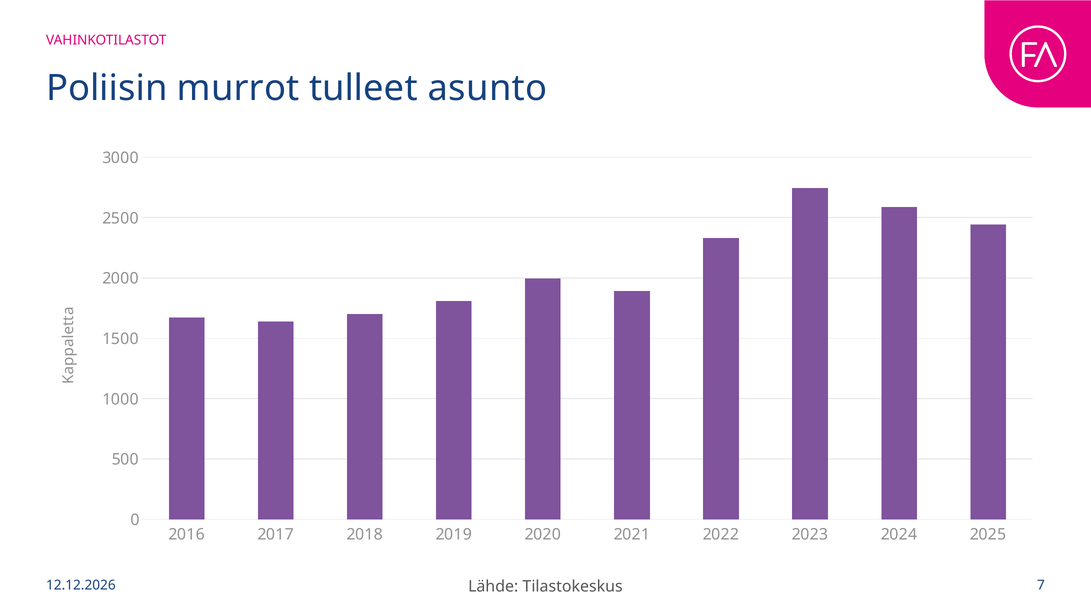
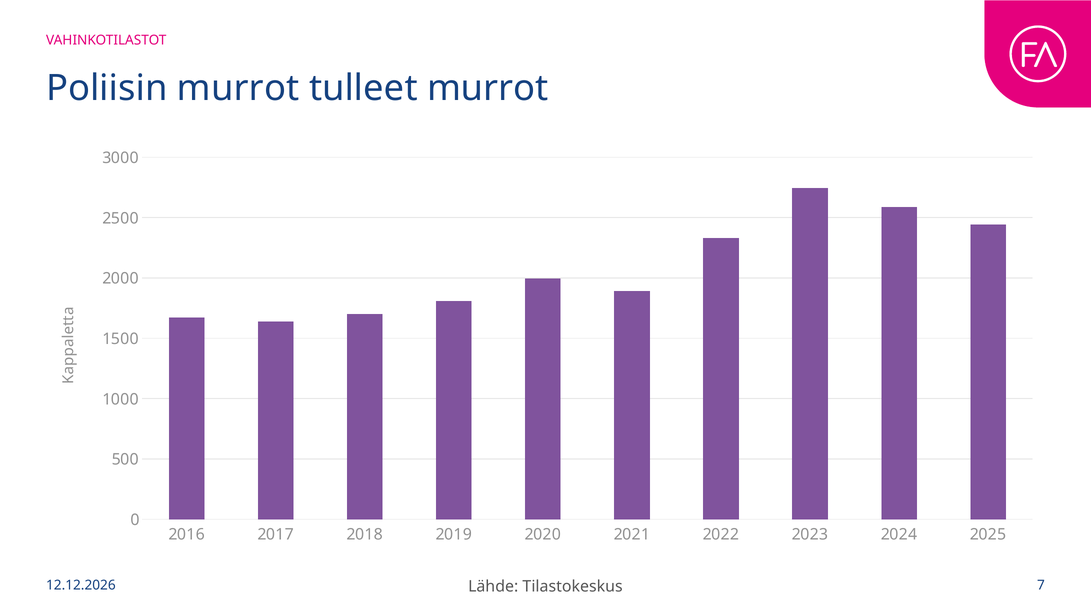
tulleet asunto: asunto -> murrot (488, 88)
